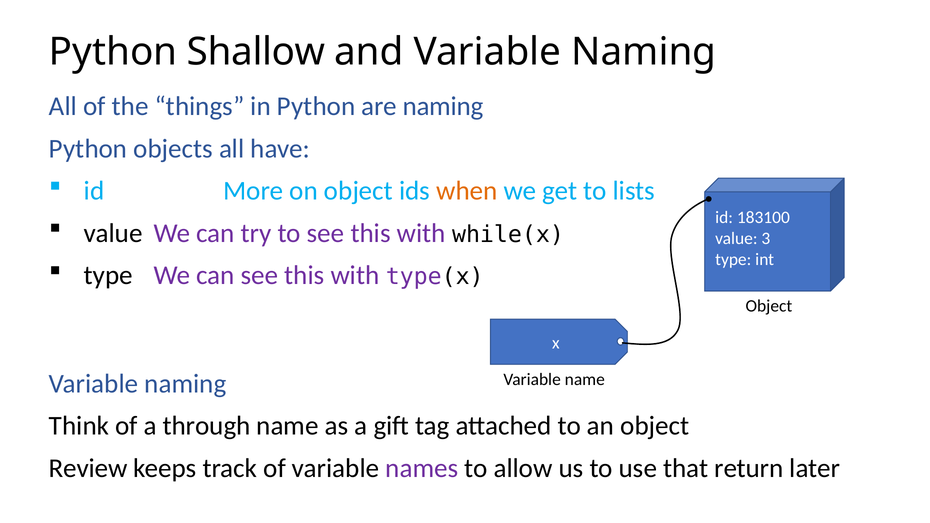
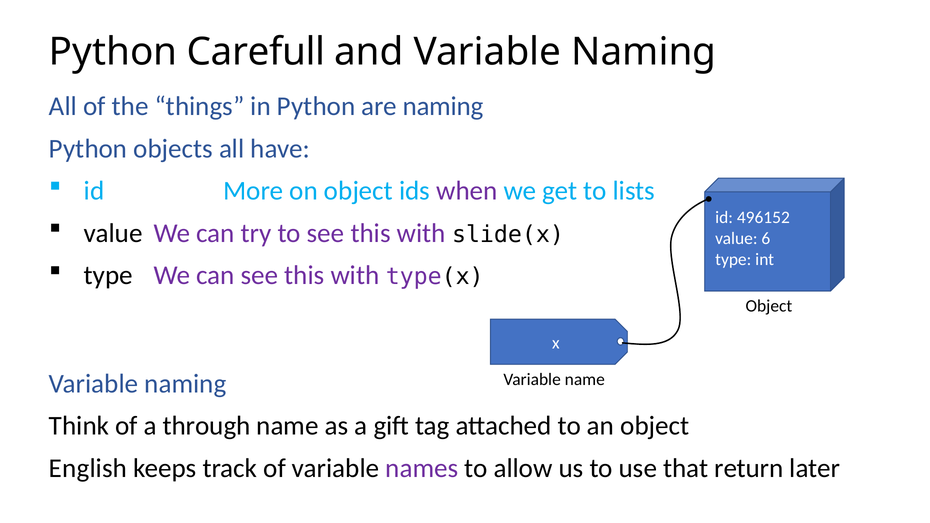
Shallow: Shallow -> Carefull (256, 52)
when colour: orange -> purple (467, 191)
183100: 183100 -> 496152 (763, 217)
while(x: while(x -> slide(x (508, 235)
3: 3 -> 6 (766, 238)
Review: Review -> English (88, 468)
